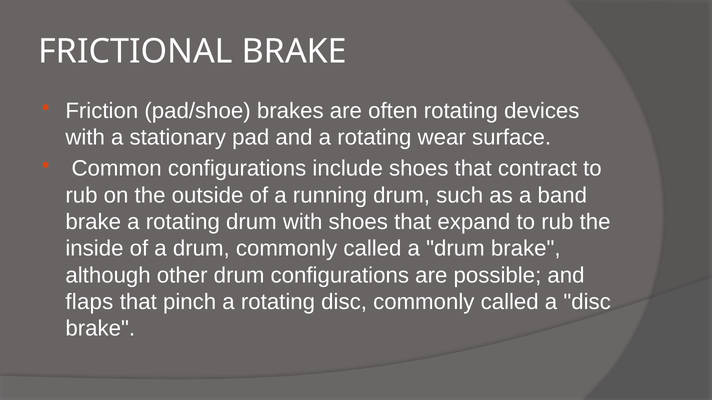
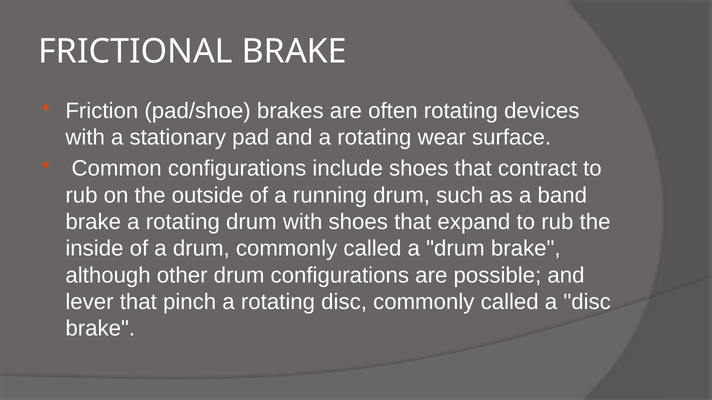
flaps: flaps -> lever (90, 302)
